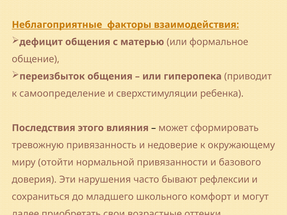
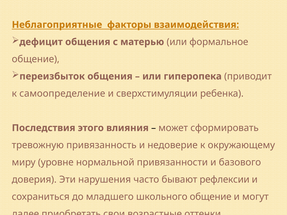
отойти: отойти -> уровне (56, 163)
школьного комфорт: комфорт -> общение (211, 197)
